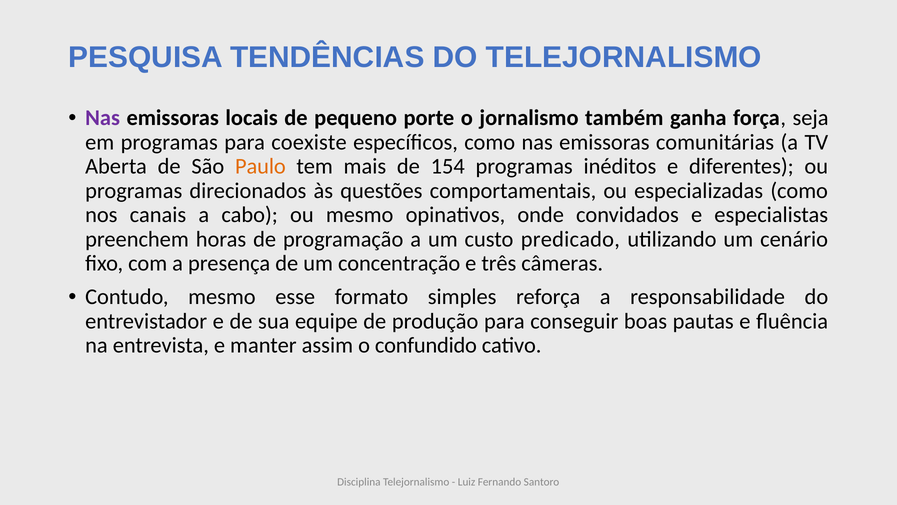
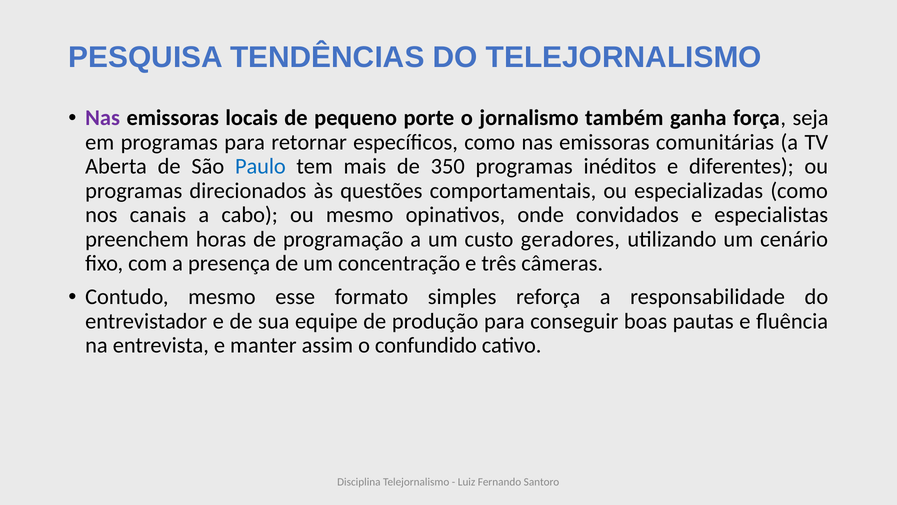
coexiste: coexiste -> retornar (309, 142)
Paulo colour: orange -> blue (260, 166)
154: 154 -> 350 (448, 166)
predicado: predicado -> geradores (570, 239)
